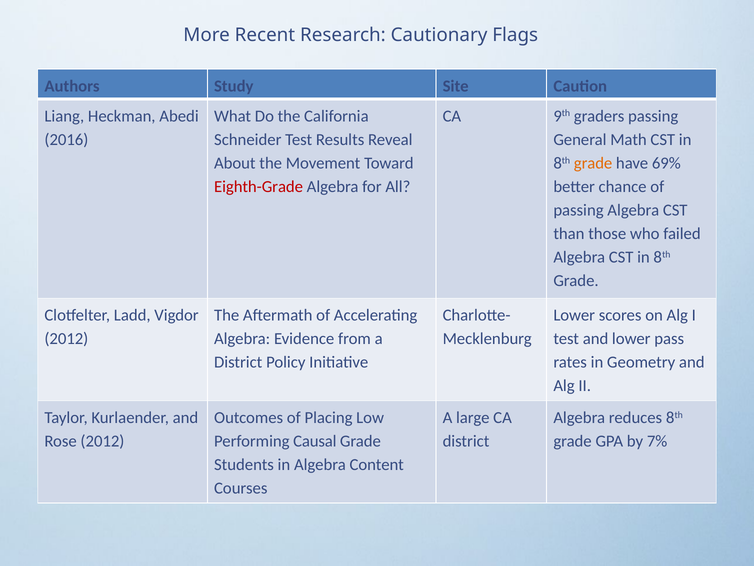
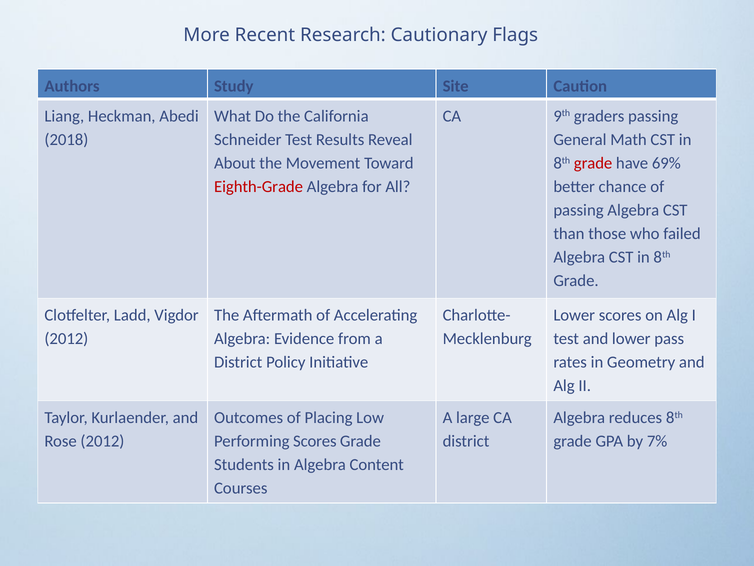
2016: 2016 -> 2018 (66, 139)
grade colour: orange -> red (593, 163)
Performing Causal: Causal -> Scores (315, 441)
